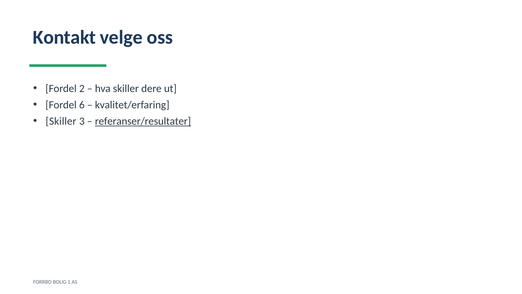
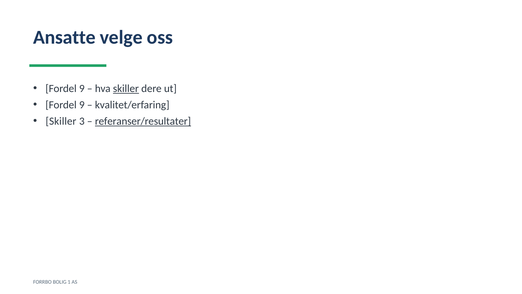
Kontakt: Kontakt -> Ansatte (64, 37)
2: 2 -> 9 (82, 88)
skiller underline: none -> present (126, 88)
6: 6 -> 9 (82, 105)
